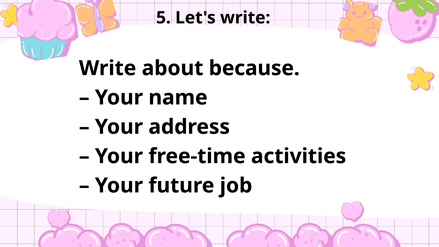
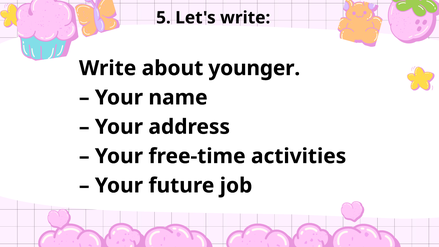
because: because -> younger (254, 68)
